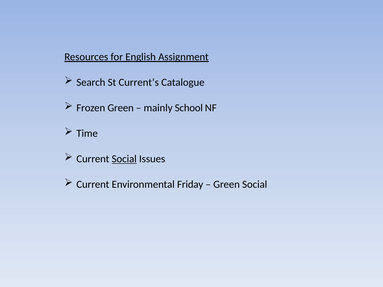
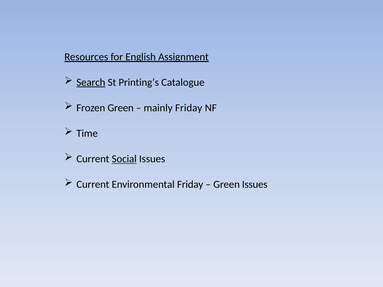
Search underline: none -> present (91, 82)
Current’s: Current’s -> Printing’s (139, 82)
mainly School: School -> Friday (189, 108)
Green Social: Social -> Issues (255, 185)
